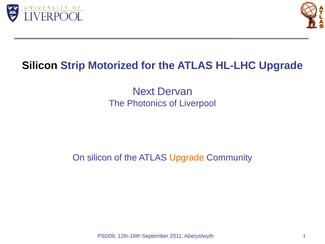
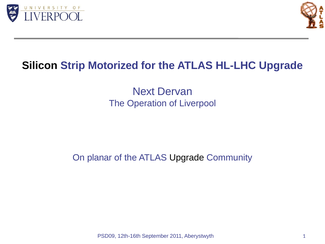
Photonics: Photonics -> Operation (147, 103)
On silicon: silicon -> planar (99, 157)
Upgrade colour: orange -> black (187, 157)
